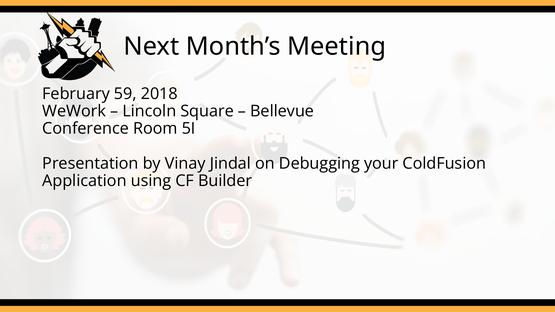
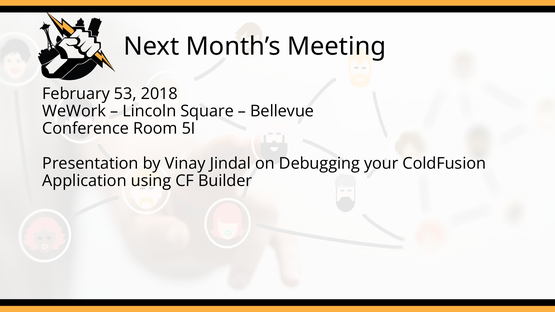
59: 59 -> 53 (125, 94)
